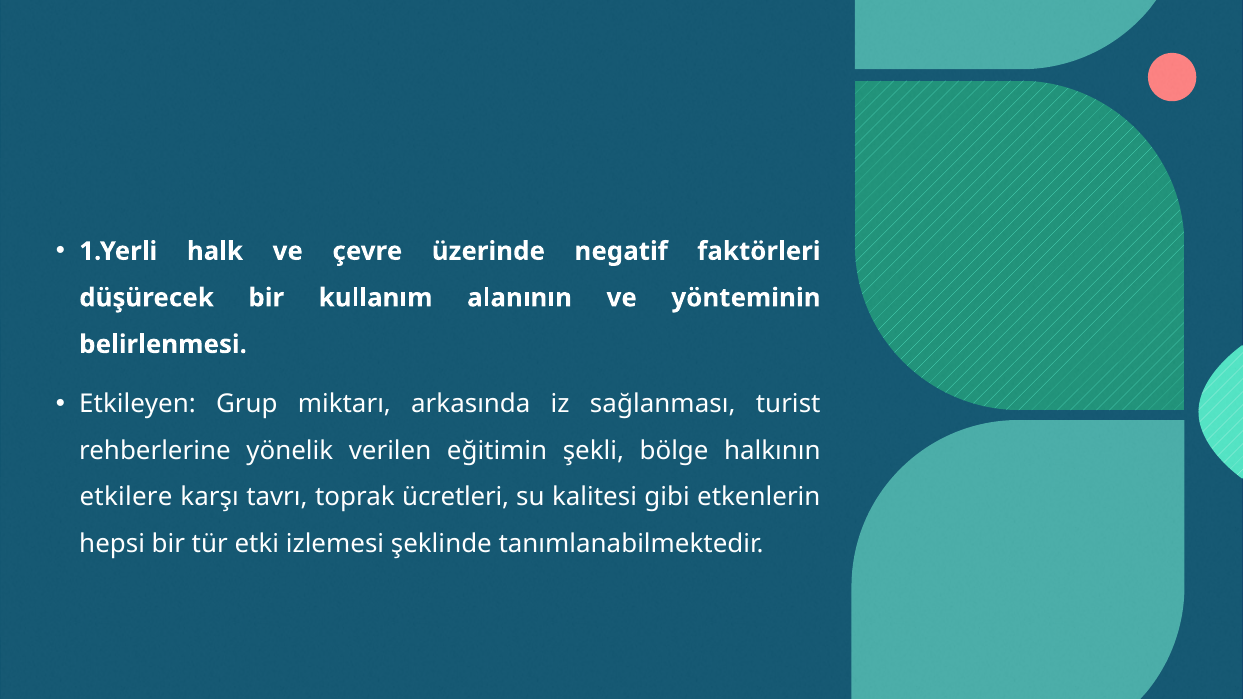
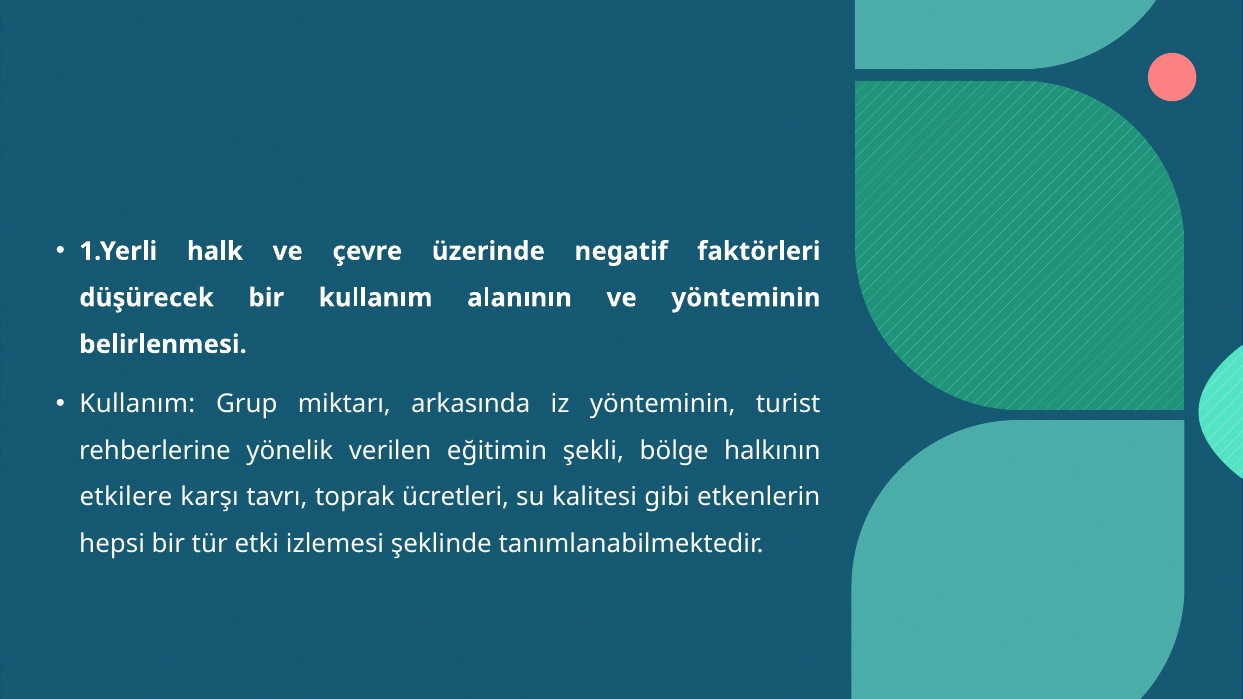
Etkileyen: Etkileyen -> Kullanım (137, 404)
iz sağlanması: sağlanması -> yönteminin (663, 404)
